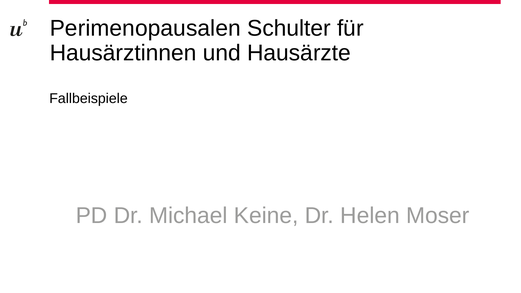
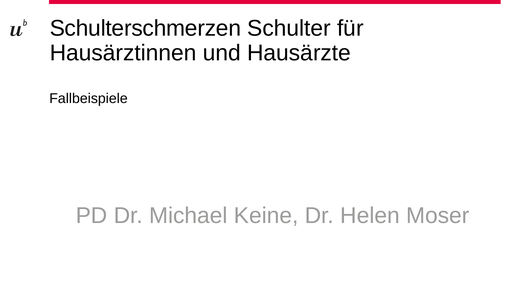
Perimenopausalen: Perimenopausalen -> Schulterschmerzen (145, 28)
